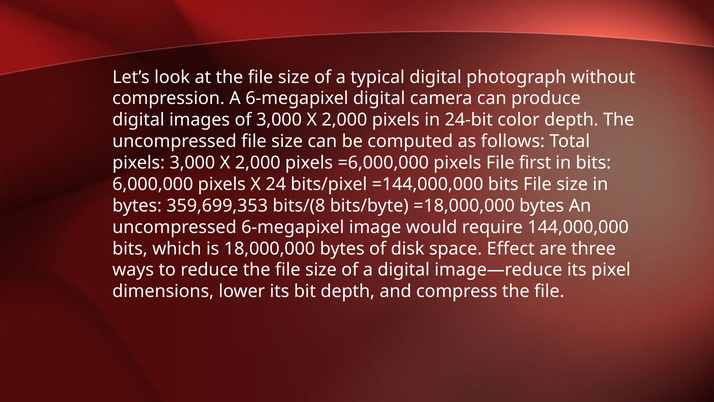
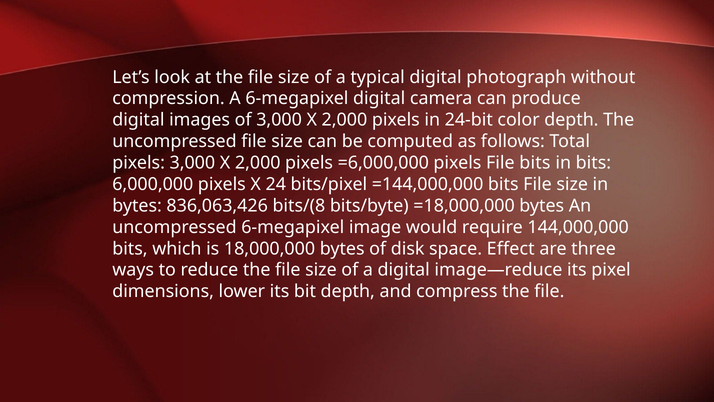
File first: first -> bits (535, 163)
359,699,353: 359,699,353 -> 836,063,426 (217, 206)
